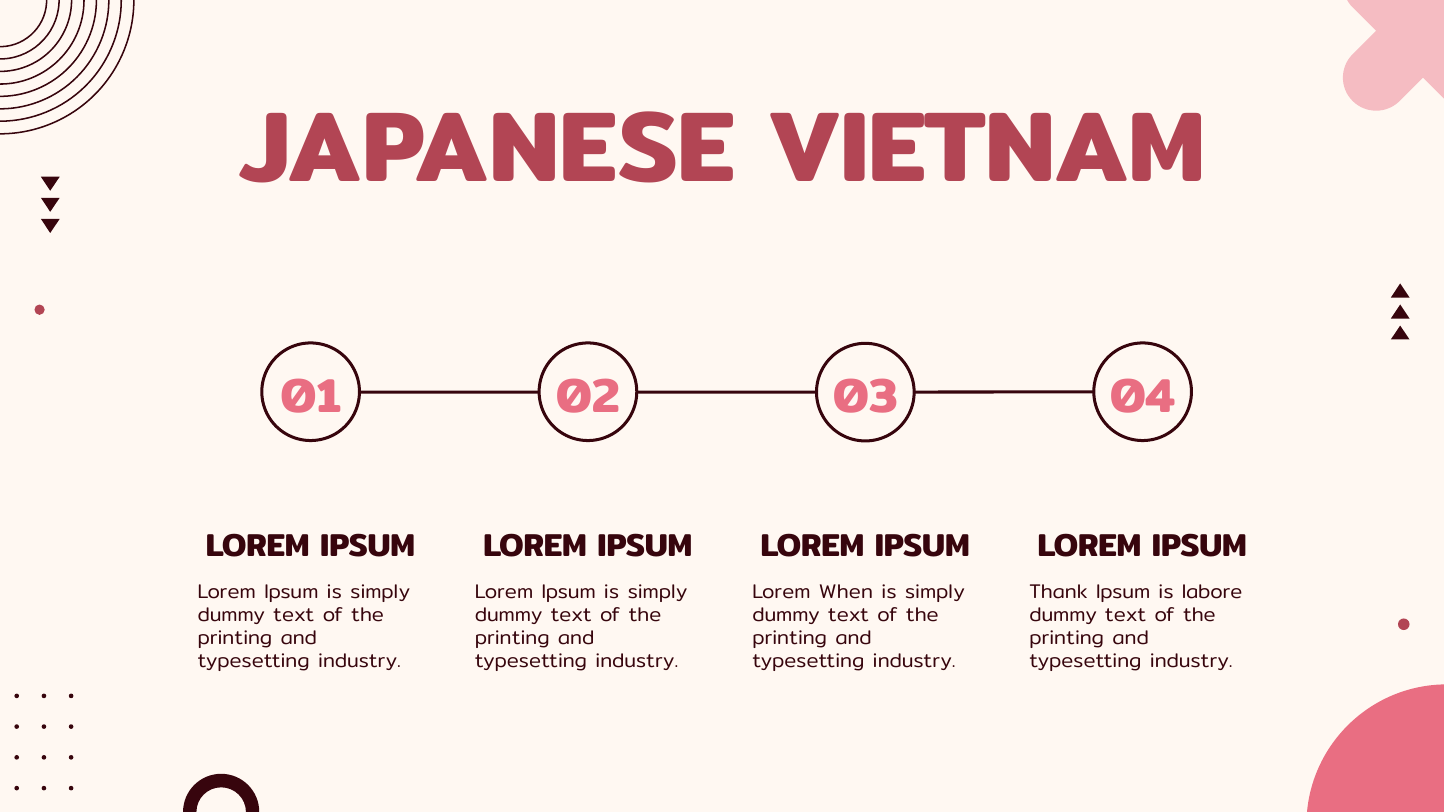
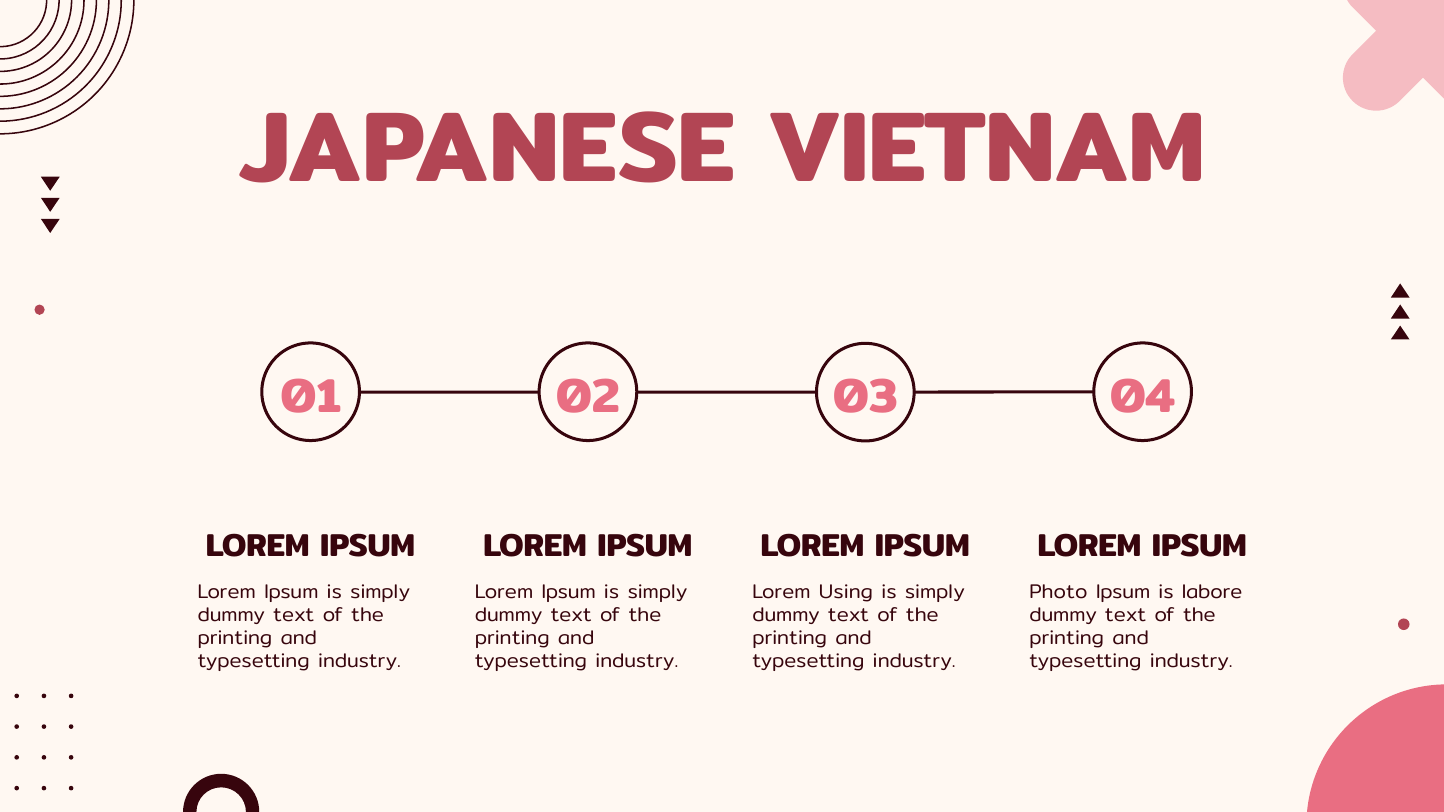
When: When -> Using (846, 593)
Thank: Thank -> Photo (1058, 593)
